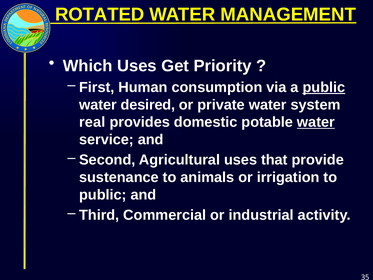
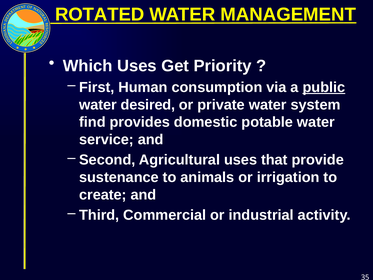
real: real -> find (92, 122)
water underline: present -> none (316, 122)
public: public -> create (103, 195)
